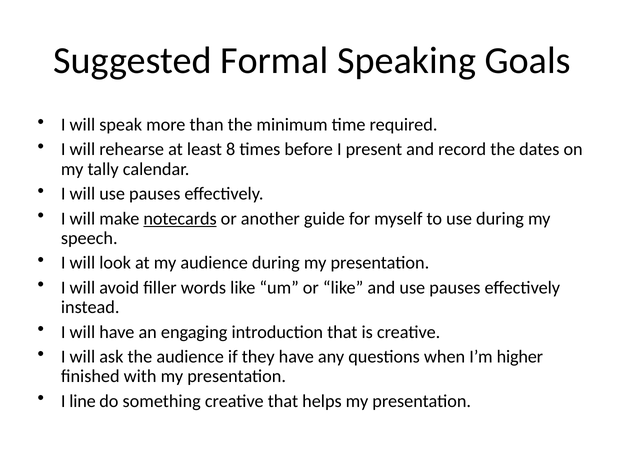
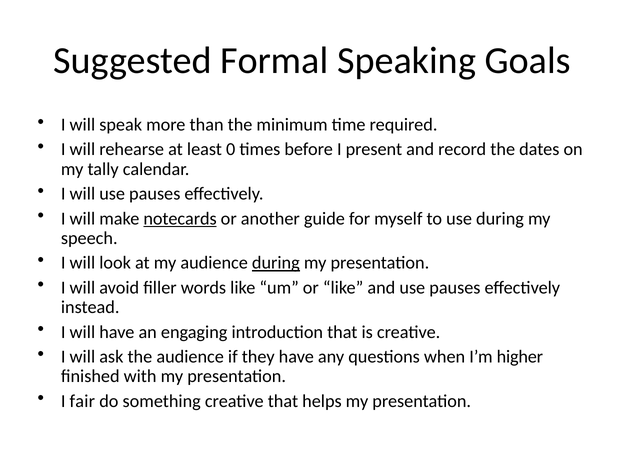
8: 8 -> 0 (231, 149)
during underline: none -> present (276, 263)
line: line -> fair (82, 401)
